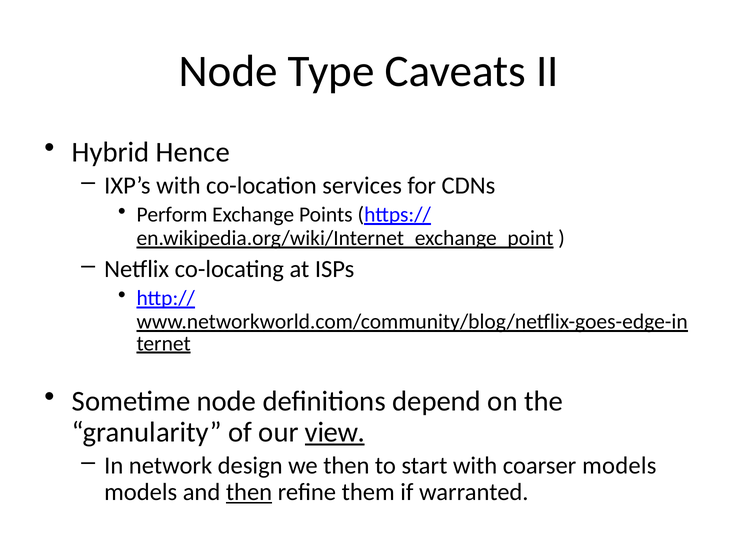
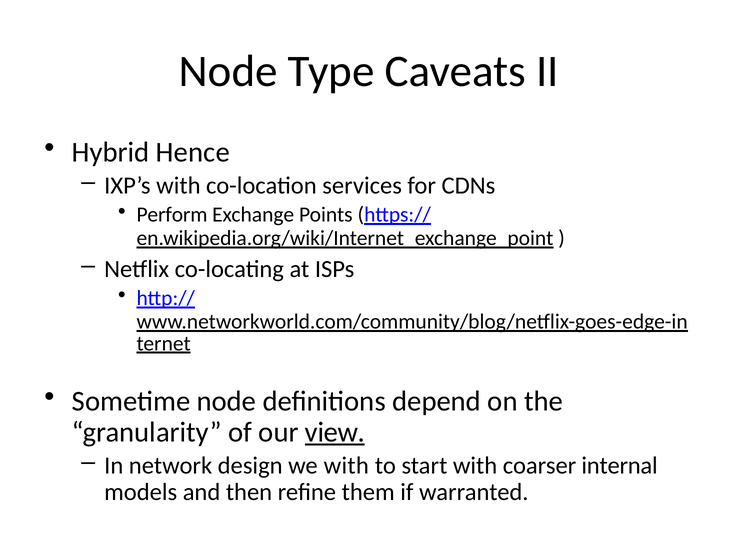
we then: then -> with (346, 465)
coarser models: models -> internal (620, 465)
then underline: present -> none (249, 492)
